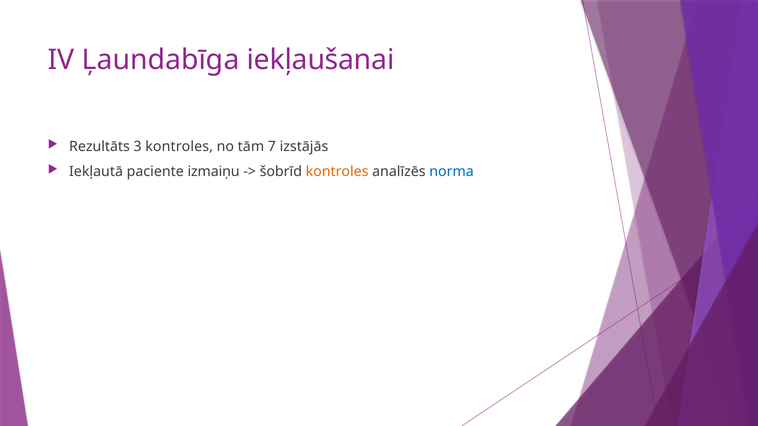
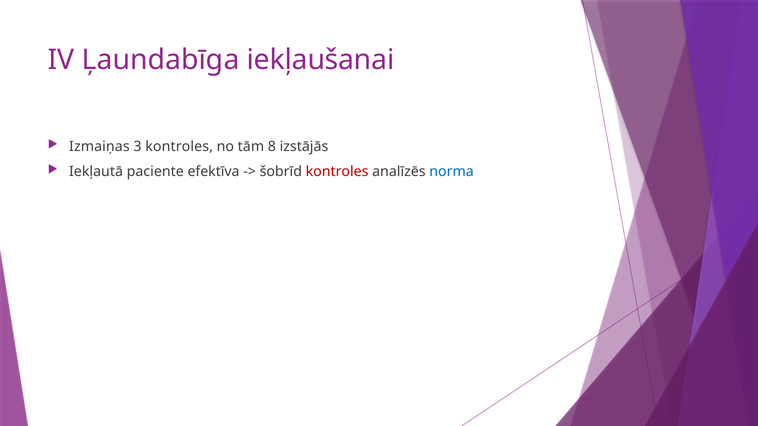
Rezultāts: Rezultāts -> Izmaiņas (99, 147)
7: 7 -> 8 (272, 147)
izmaiņu: izmaiņu -> efektīva (214, 172)
kontroles colour: orange -> red (337, 172)
